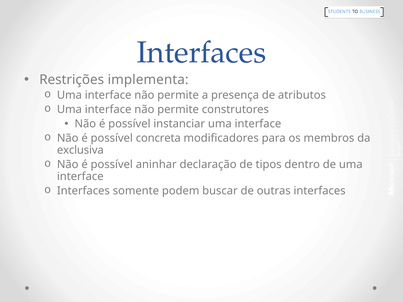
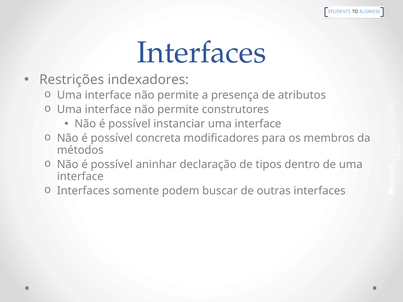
implementa: implementa -> indexadores (148, 80)
exclusiva: exclusiva -> métodos (80, 150)
